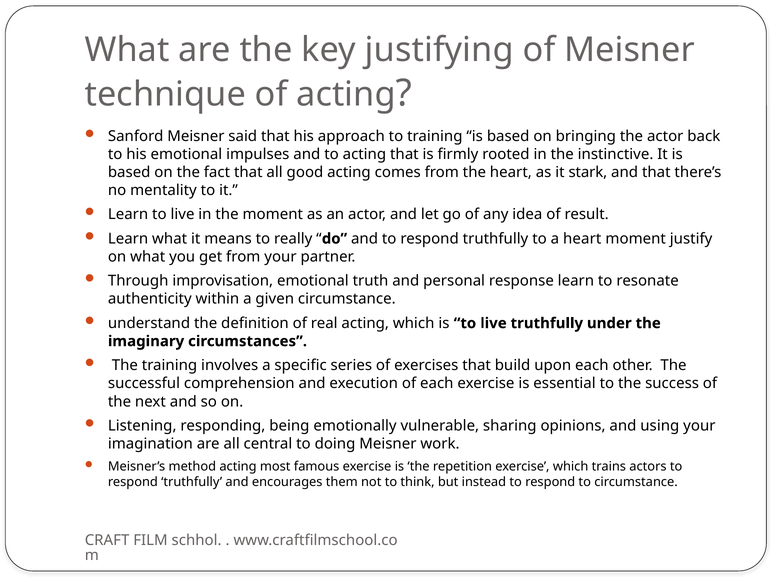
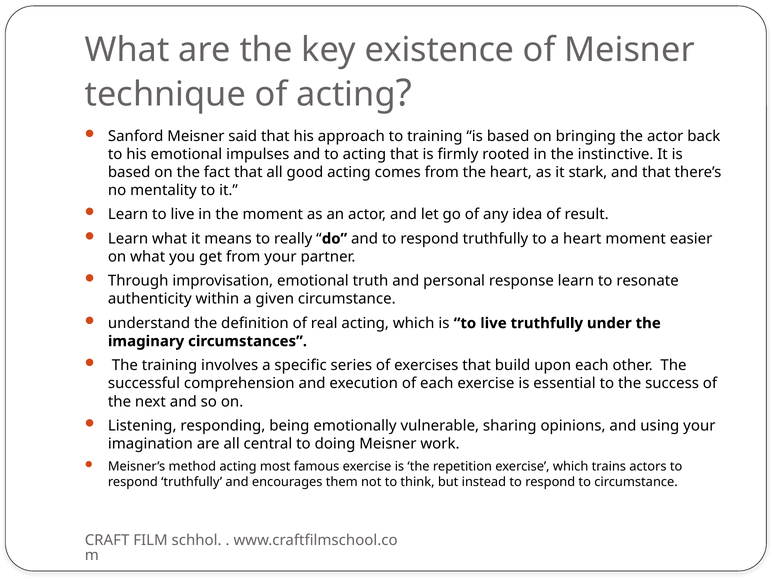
justifying: justifying -> existence (440, 50)
justify: justify -> easier (691, 239)
